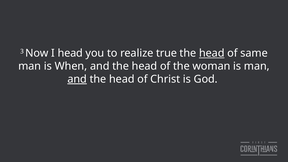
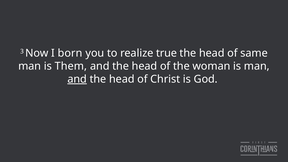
I head: head -> born (70, 53)
head underline: present -> none (212, 53)
When: When -> Them (71, 66)
